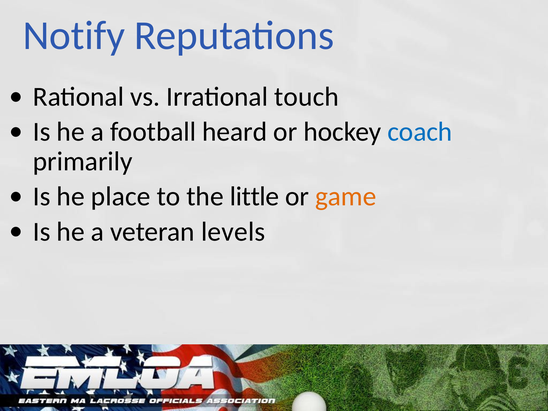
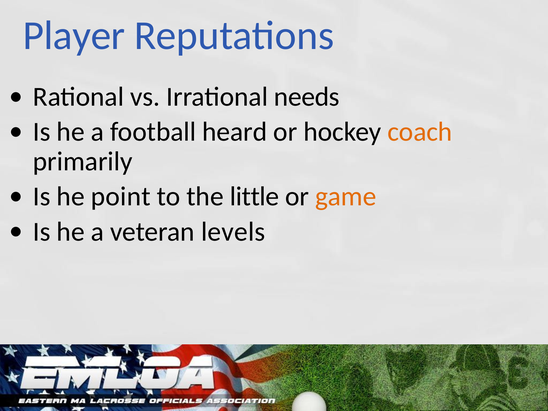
Notify: Notify -> Player (74, 36)
touch: touch -> needs (307, 97)
coach colour: blue -> orange (420, 132)
place: place -> point (121, 197)
